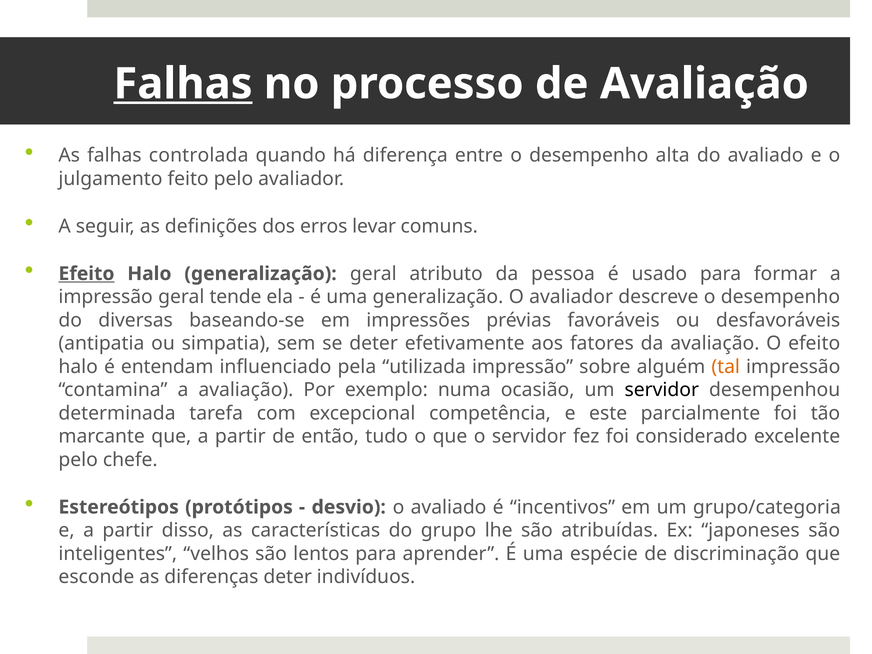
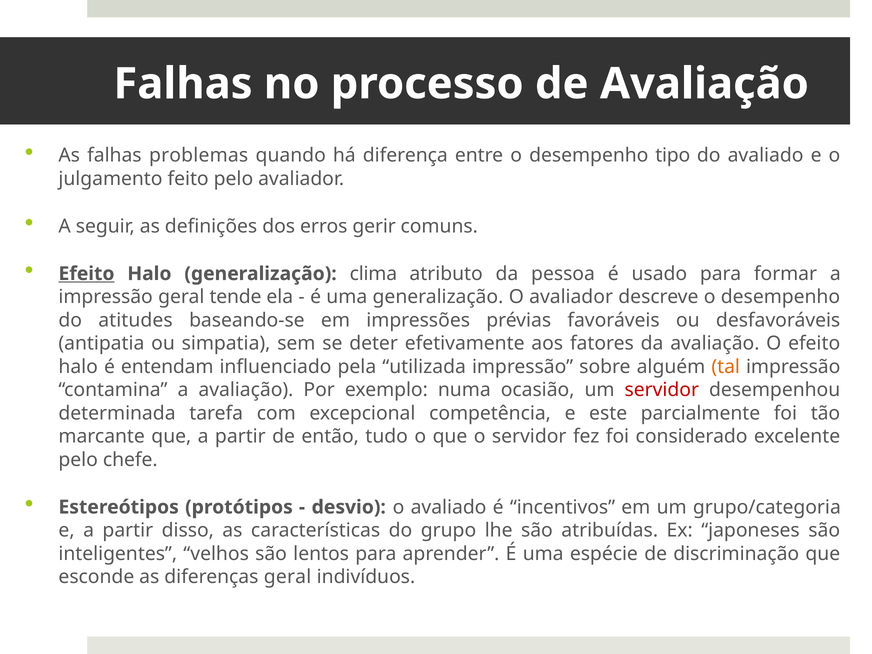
Falhas underline: present -> none (183, 84)
controlada: controlada -> problemas (199, 156)
alta: alta -> tipo (673, 156)
levar: levar -> gerir (374, 226)
generalização geral: geral -> clima (373, 274)
diversas: diversas -> atitudes (136, 320)
servidor colour: black -> red (662, 390)
diferenças deter: deter -> geral (288, 577)
